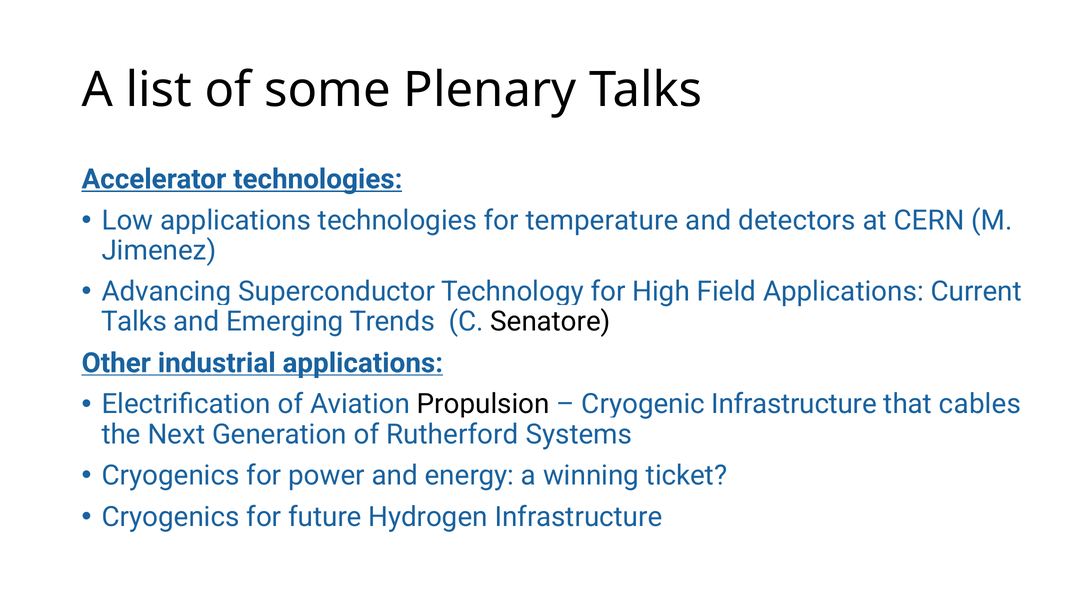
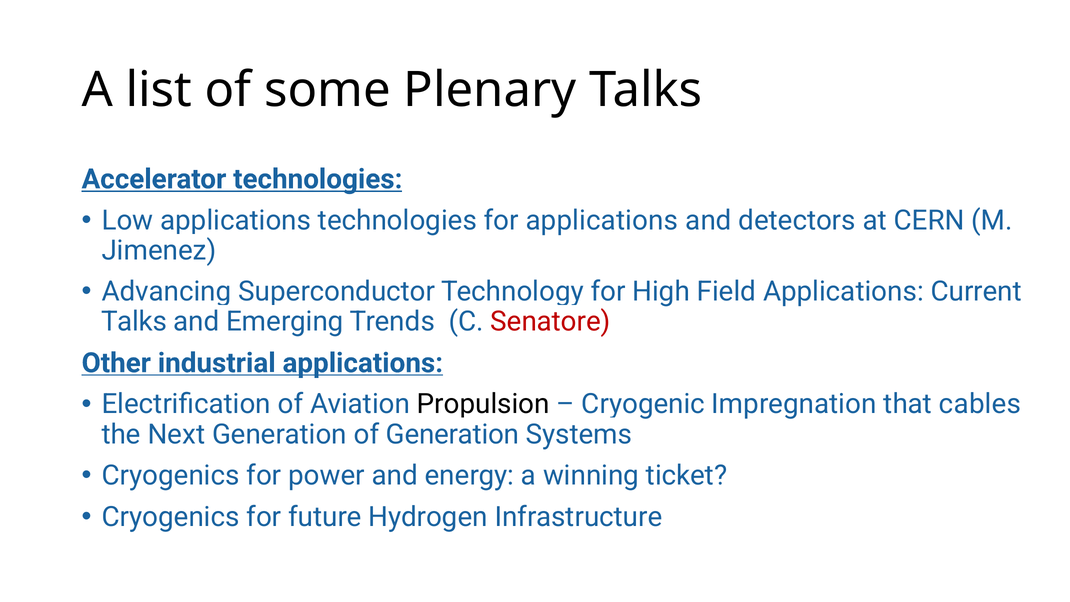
for temperature: temperature -> applications (602, 220)
Senatore colour: black -> red (550, 322)
Cryogenic Infrastructure: Infrastructure -> Impregnation (794, 404)
of Rutherford: Rutherford -> Generation (453, 434)
